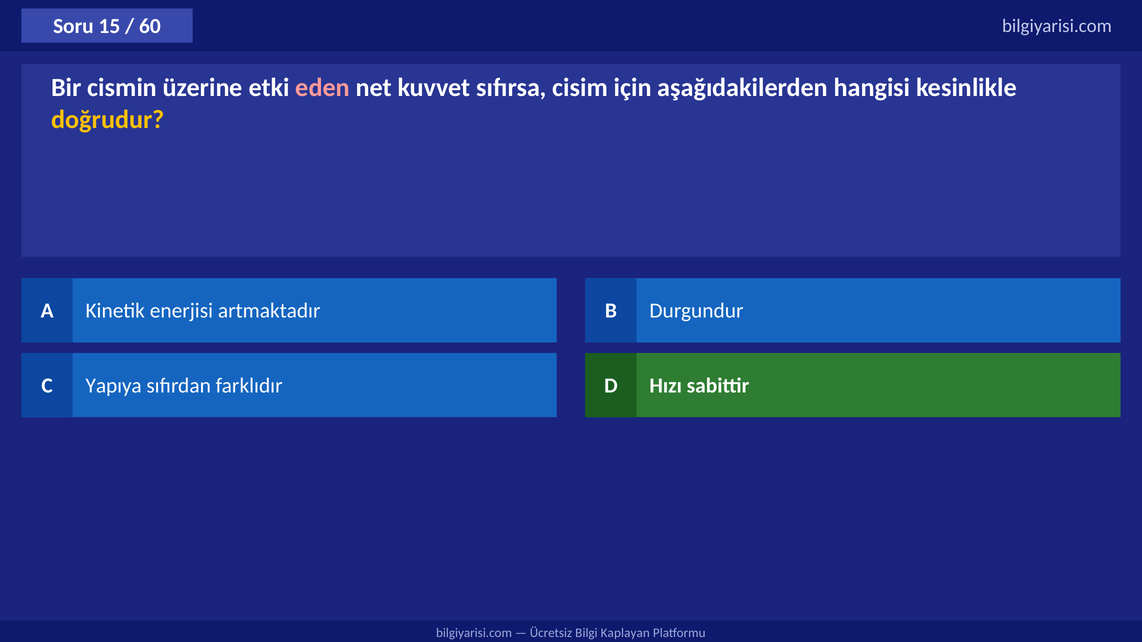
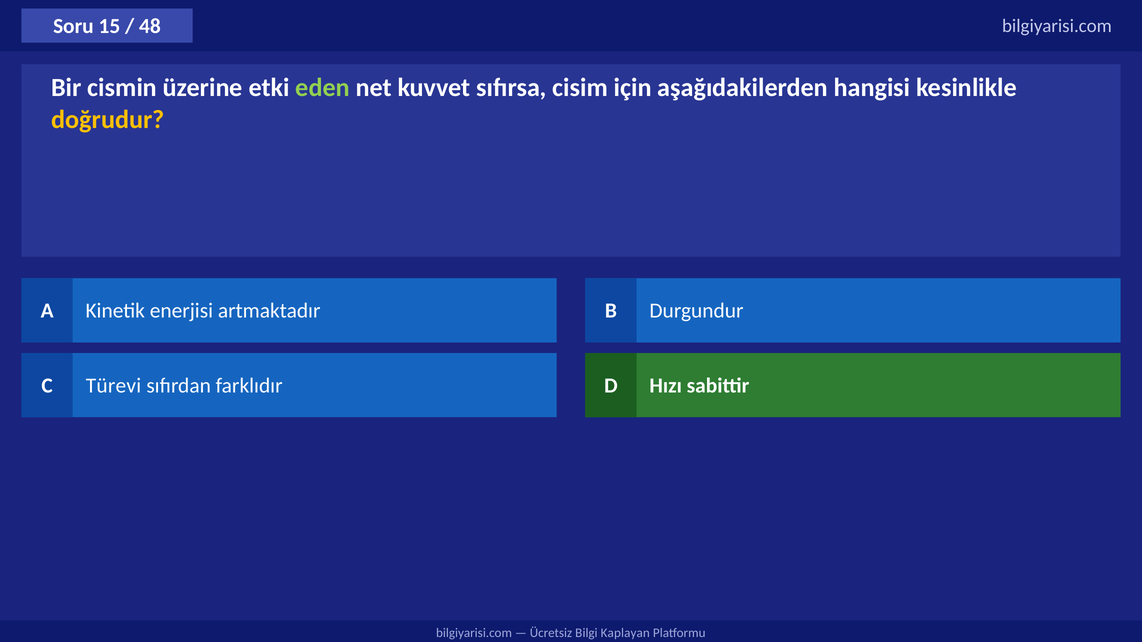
60: 60 -> 48 (150, 26)
eden colour: pink -> light green (323, 88)
Yapıya: Yapıya -> Türevi (113, 386)
